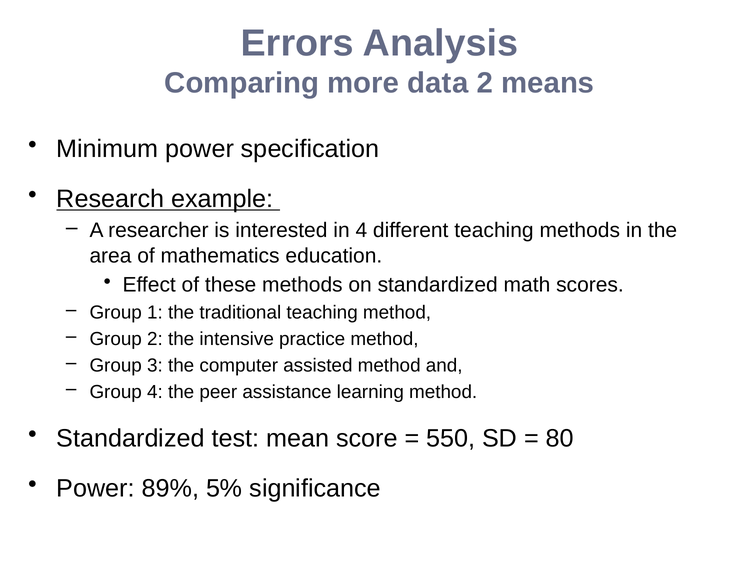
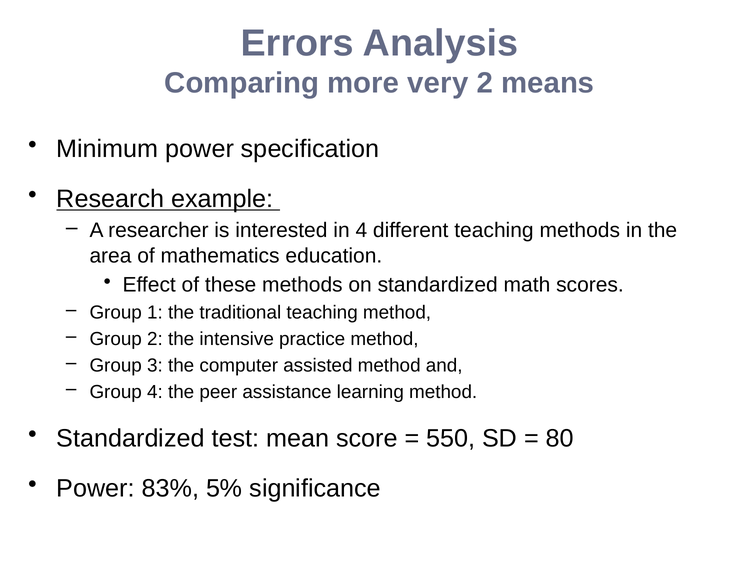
data: data -> very (438, 83)
89%: 89% -> 83% (170, 489)
